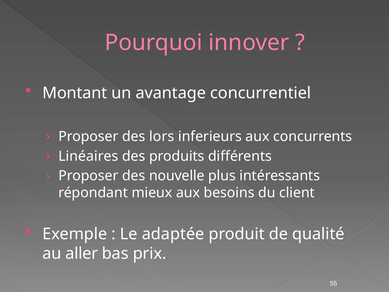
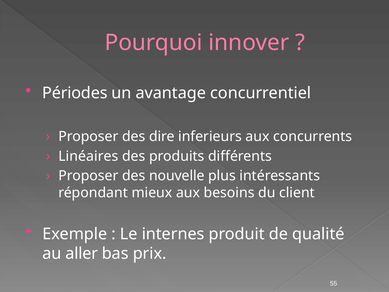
Montant: Montant -> Périodes (75, 93)
lors: lors -> dire (162, 136)
adaptée: adaptée -> internes (173, 234)
